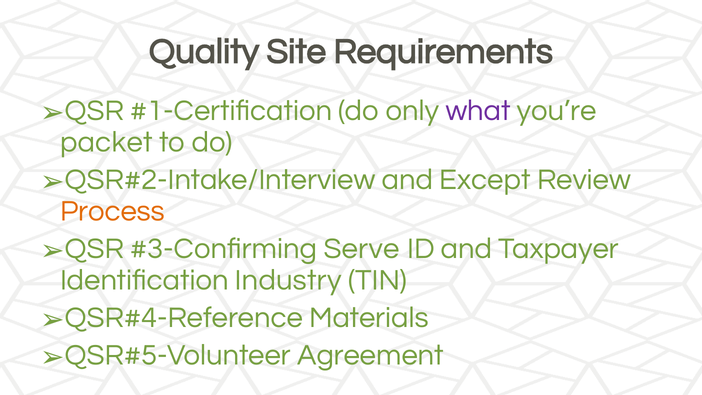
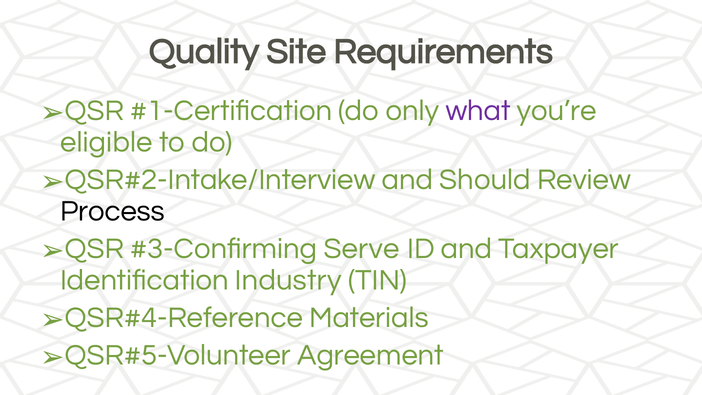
packet: packet -> eligible (106, 142)
Except: Except -> Should (485, 179)
Process colour: orange -> black (113, 211)
